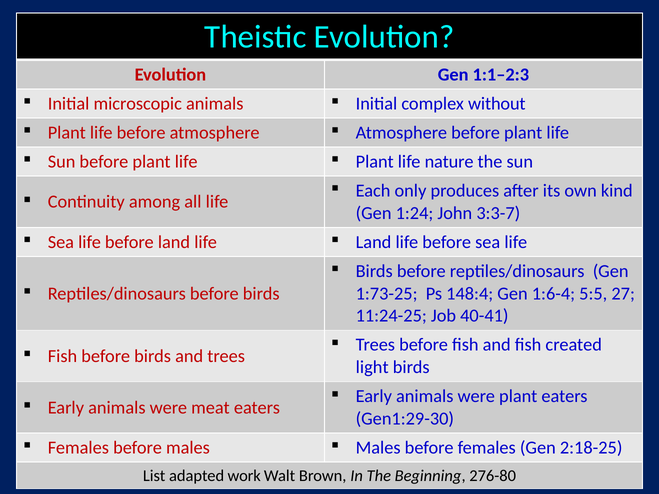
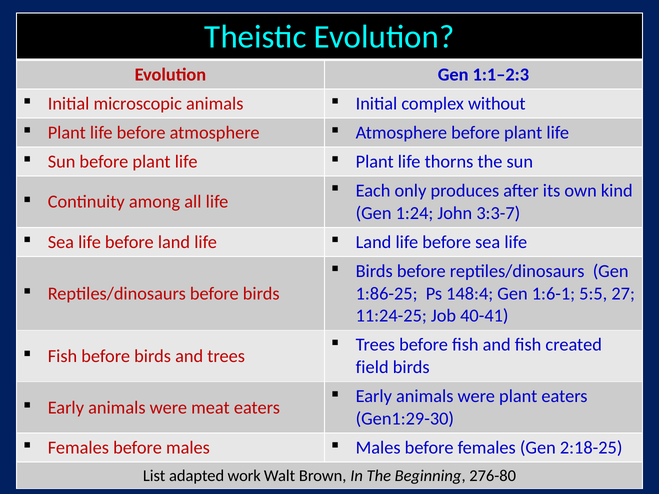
nature: nature -> thorns (449, 162)
1:73-25: 1:73-25 -> 1:86-25 (387, 294)
1:6-4: 1:6-4 -> 1:6-1 (553, 294)
light: light -> field (372, 368)
